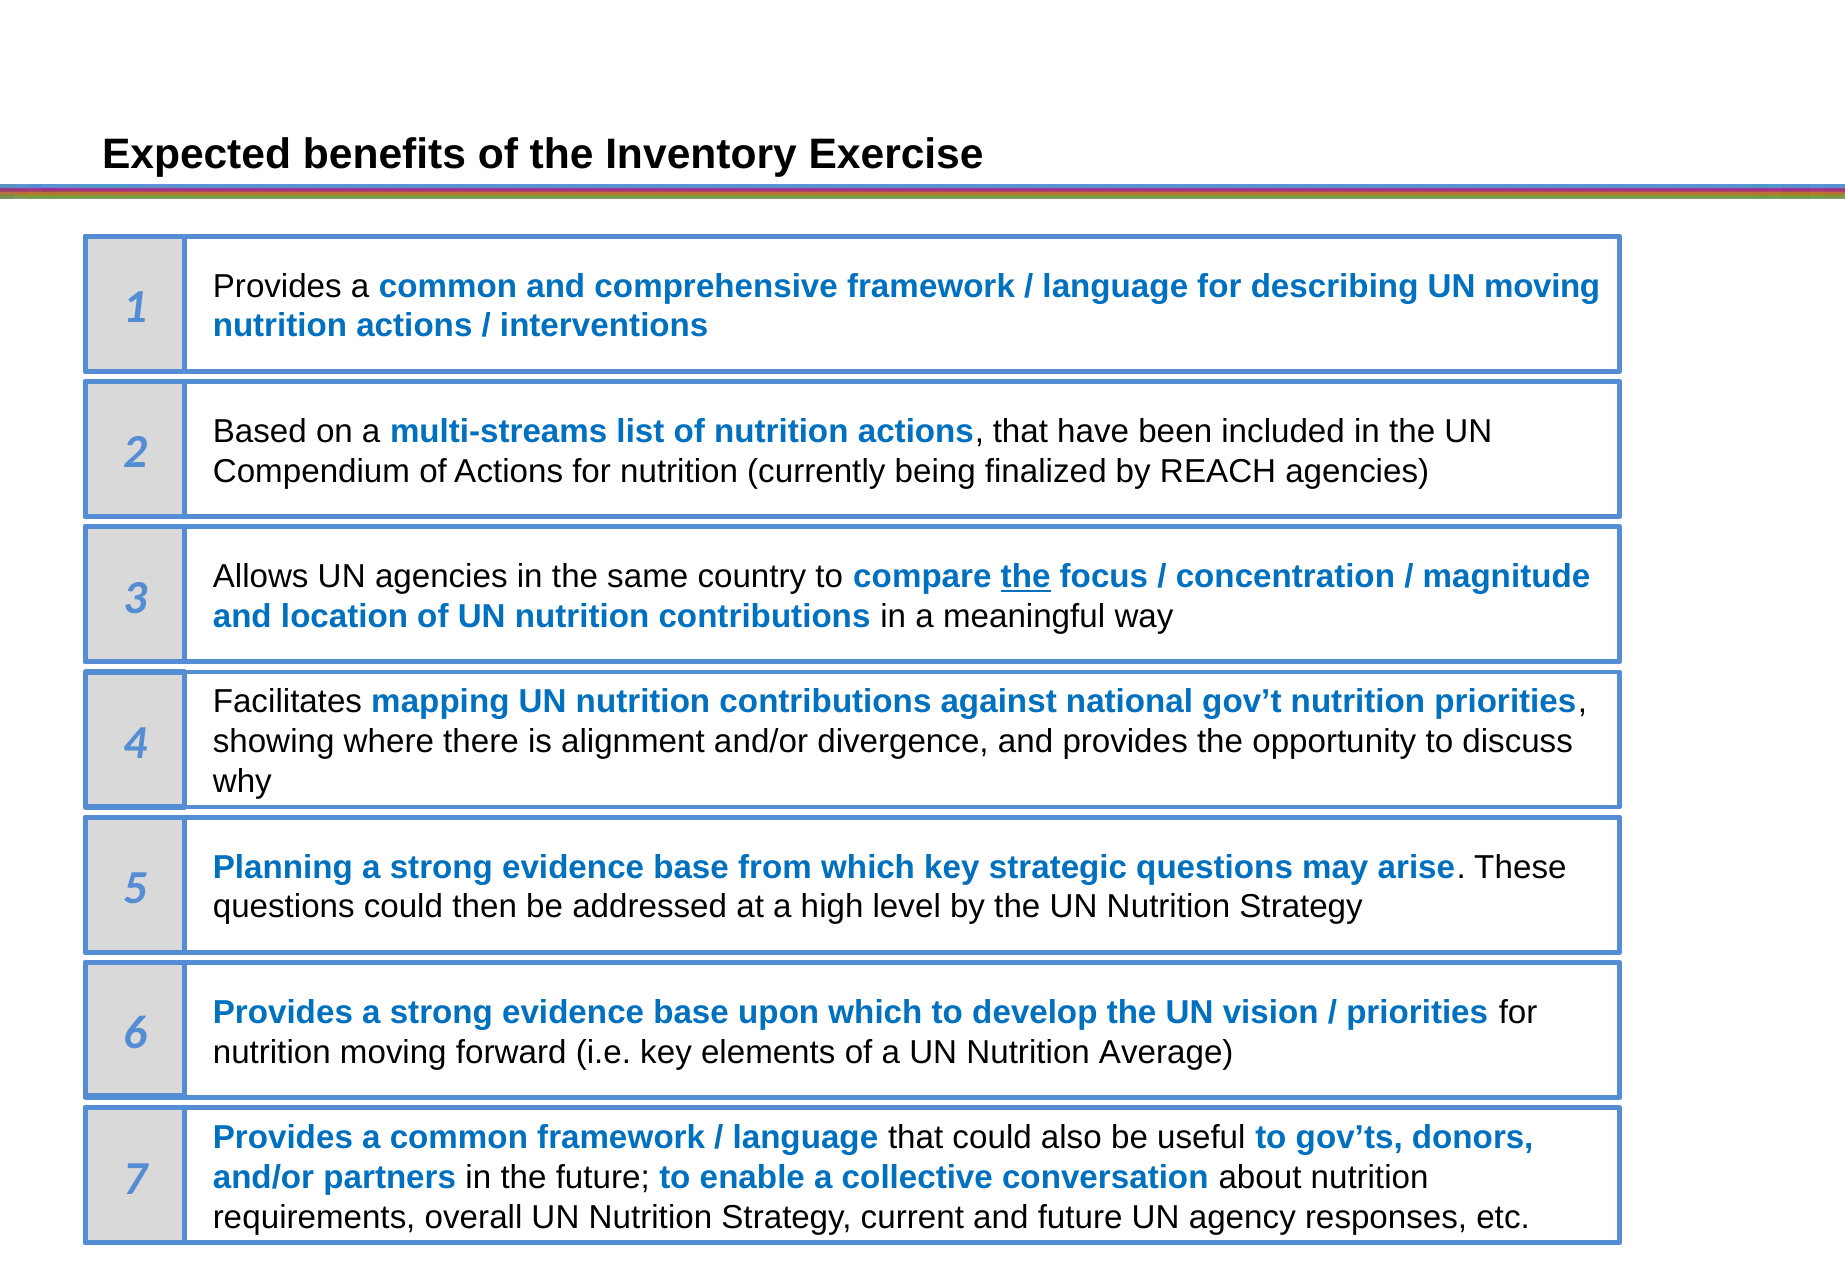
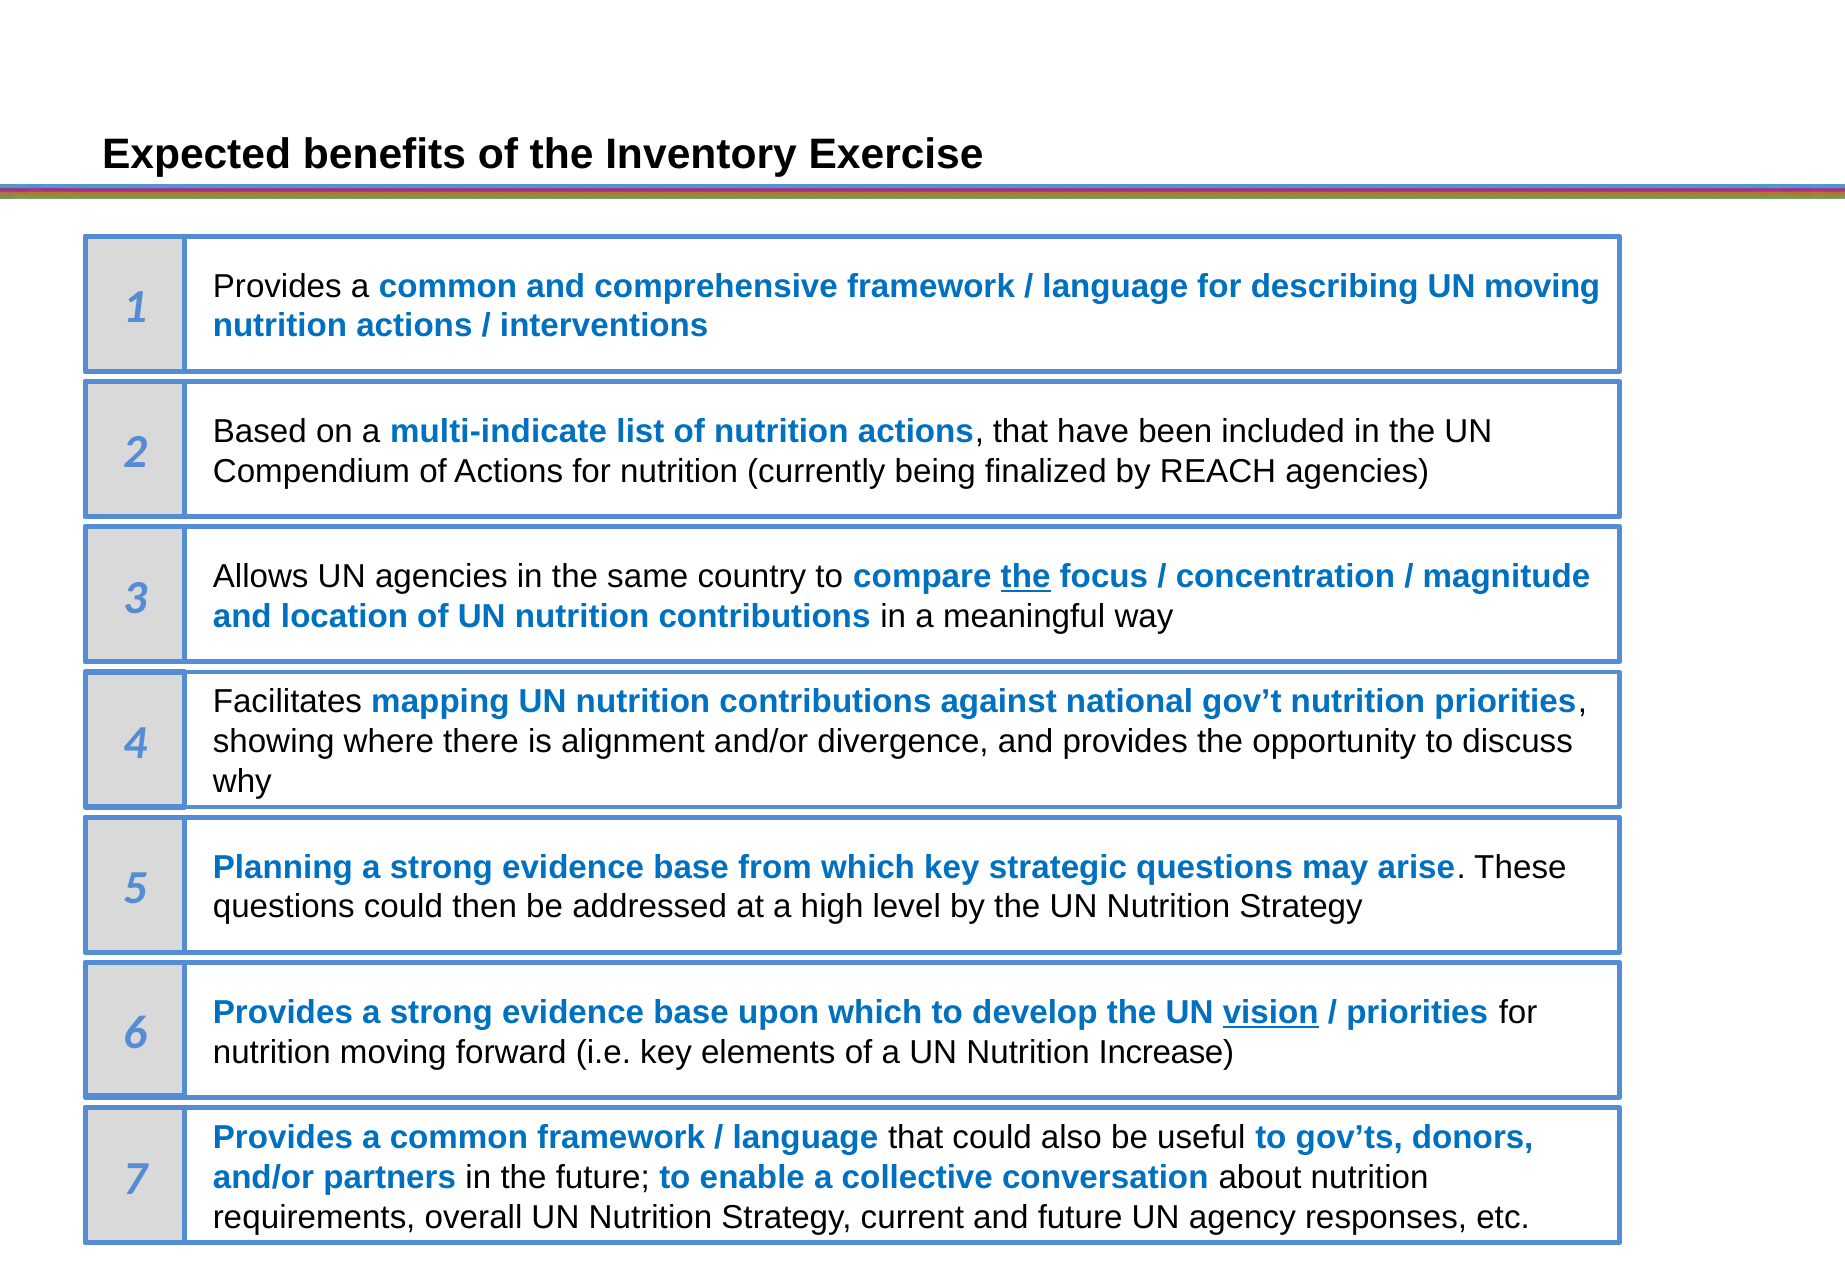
multi-streams: multi-streams -> multi-indicate (499, 431)
vision underline: none -> present (1271, 1012)
Average: Average -> Increase (1166, 1052)
